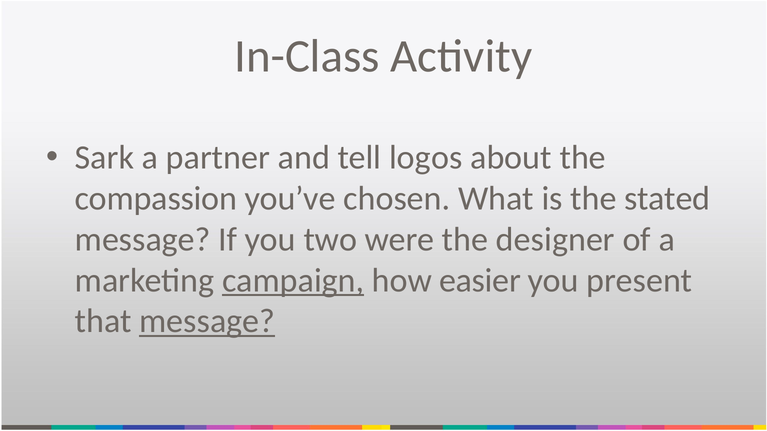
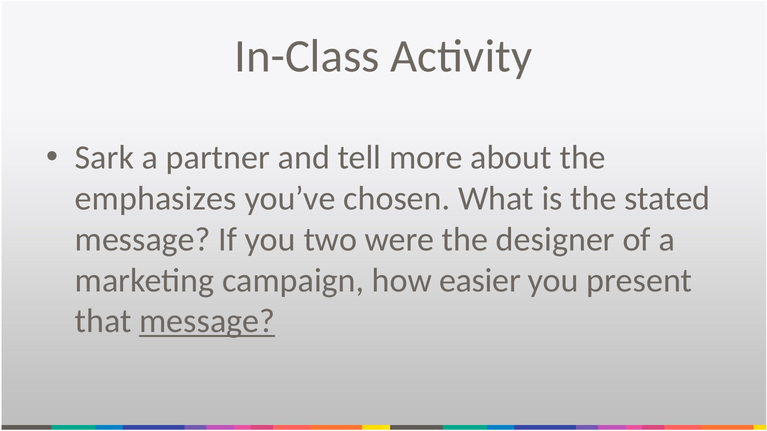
logos: logos -> more (426, 158)
compassion: compassion -> emphasizes (156, 199)
campaign underline: present -> none (293, 281)
